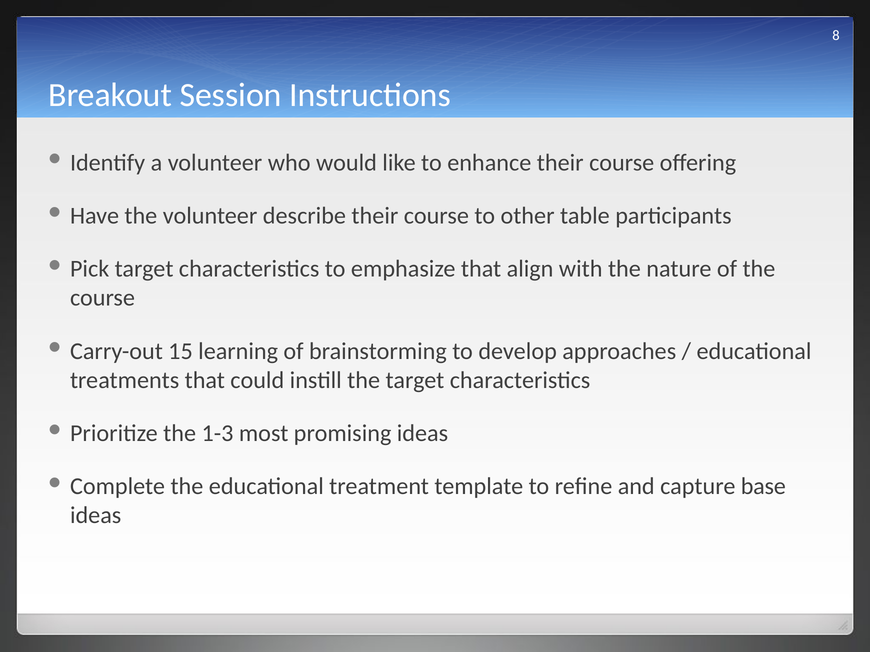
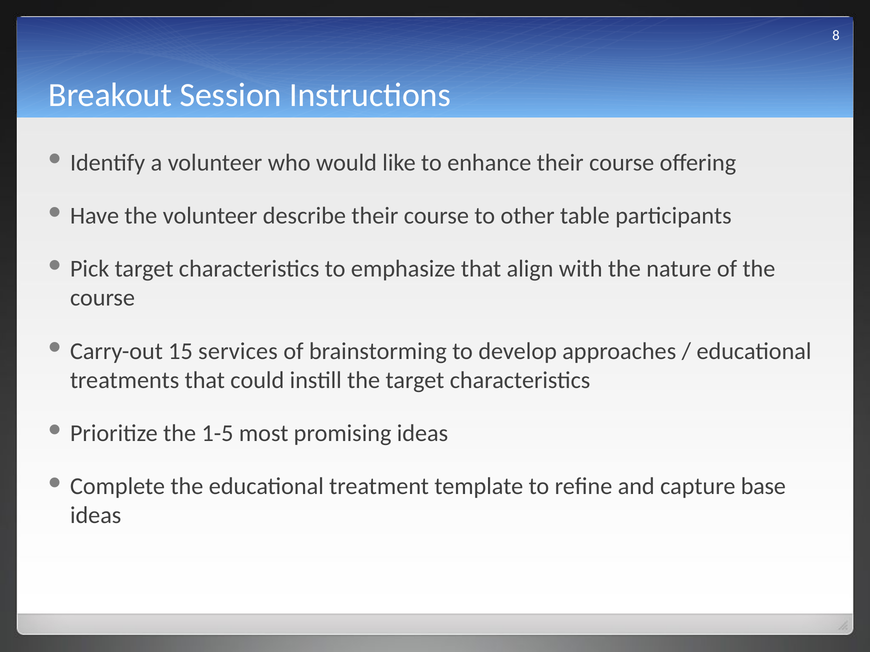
learning: learning -> services (238, 351)
1-3: 1-3 -> 1-5 (217, 434)
